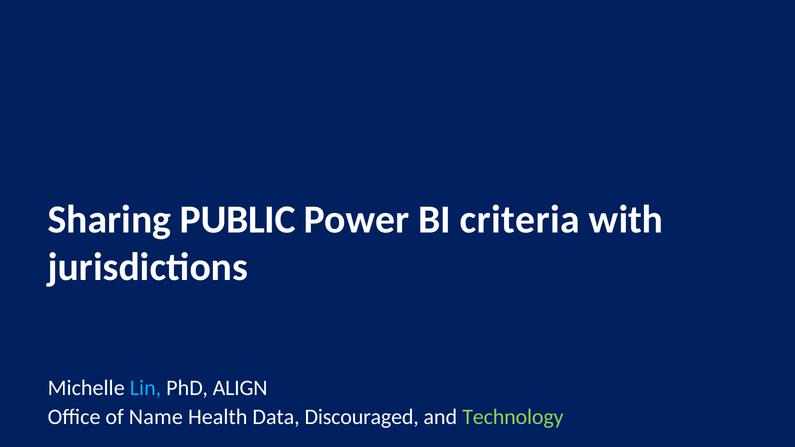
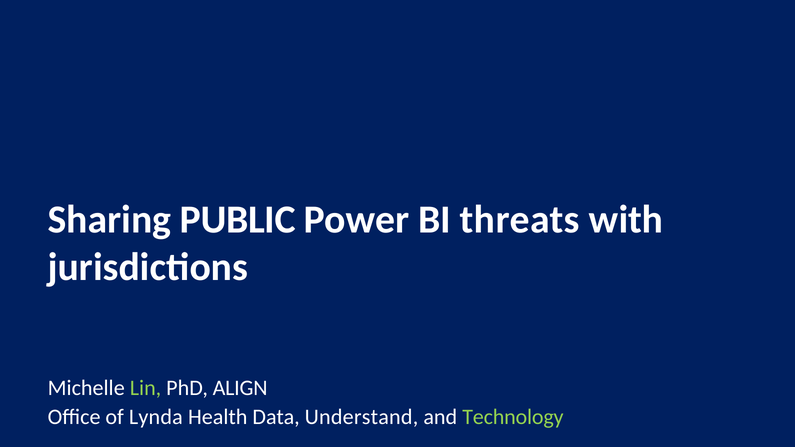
criteria: criteria -> threats (520, 220)
Lin colour: light blue -> light green (146, 388)
Name: Name -> Lynda (156, 417)
Discouraged: Discouraged -> Understand (361, 417)
